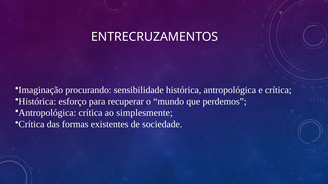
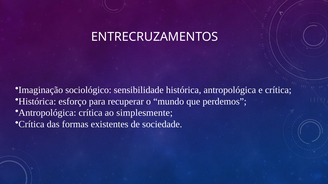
procurando: procurando -> sociológico (88, 90)
